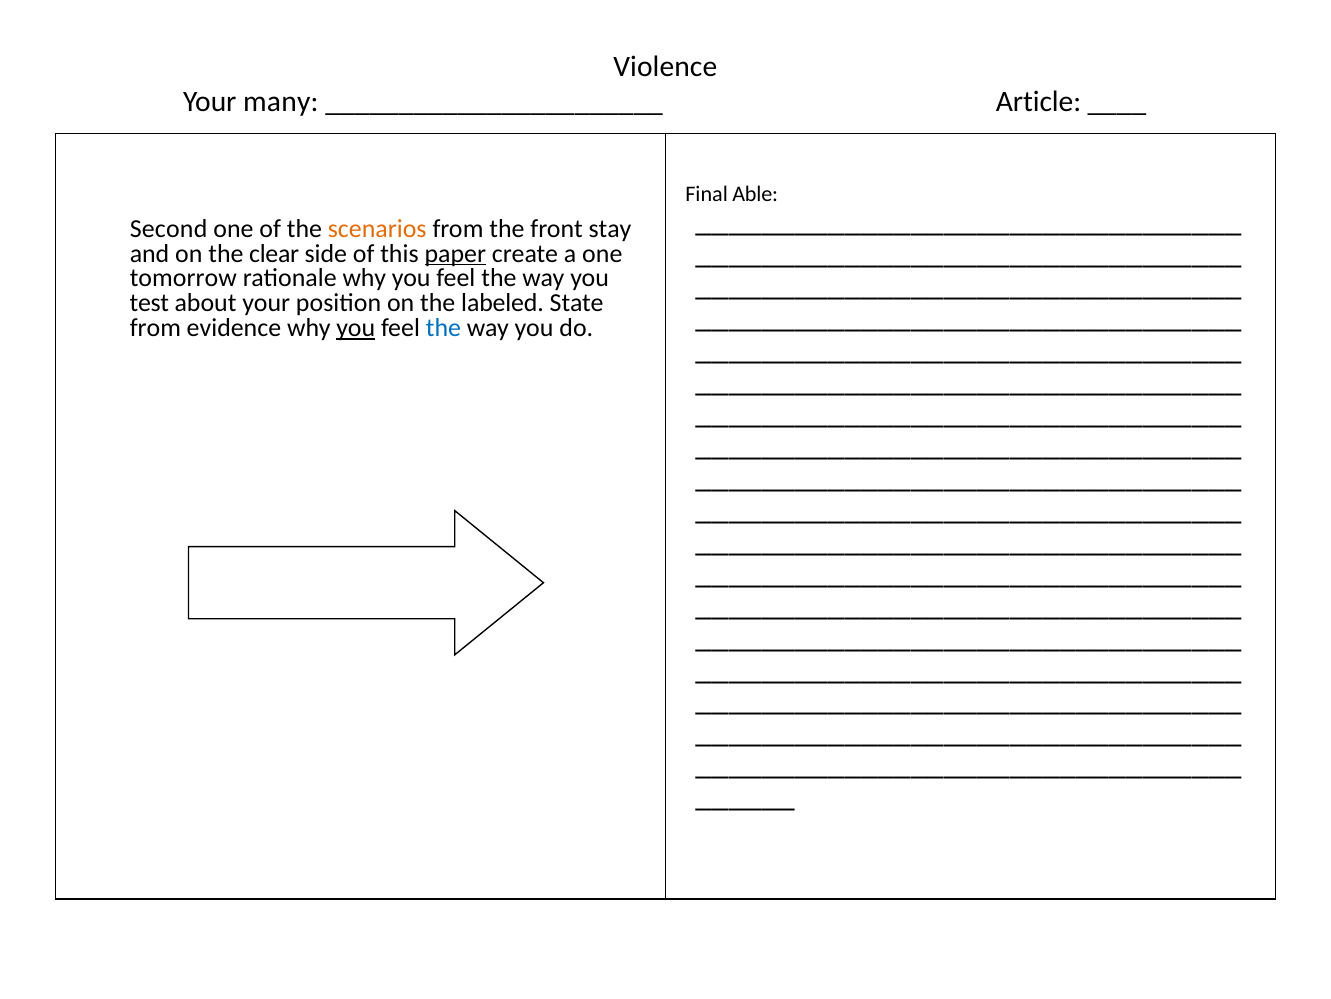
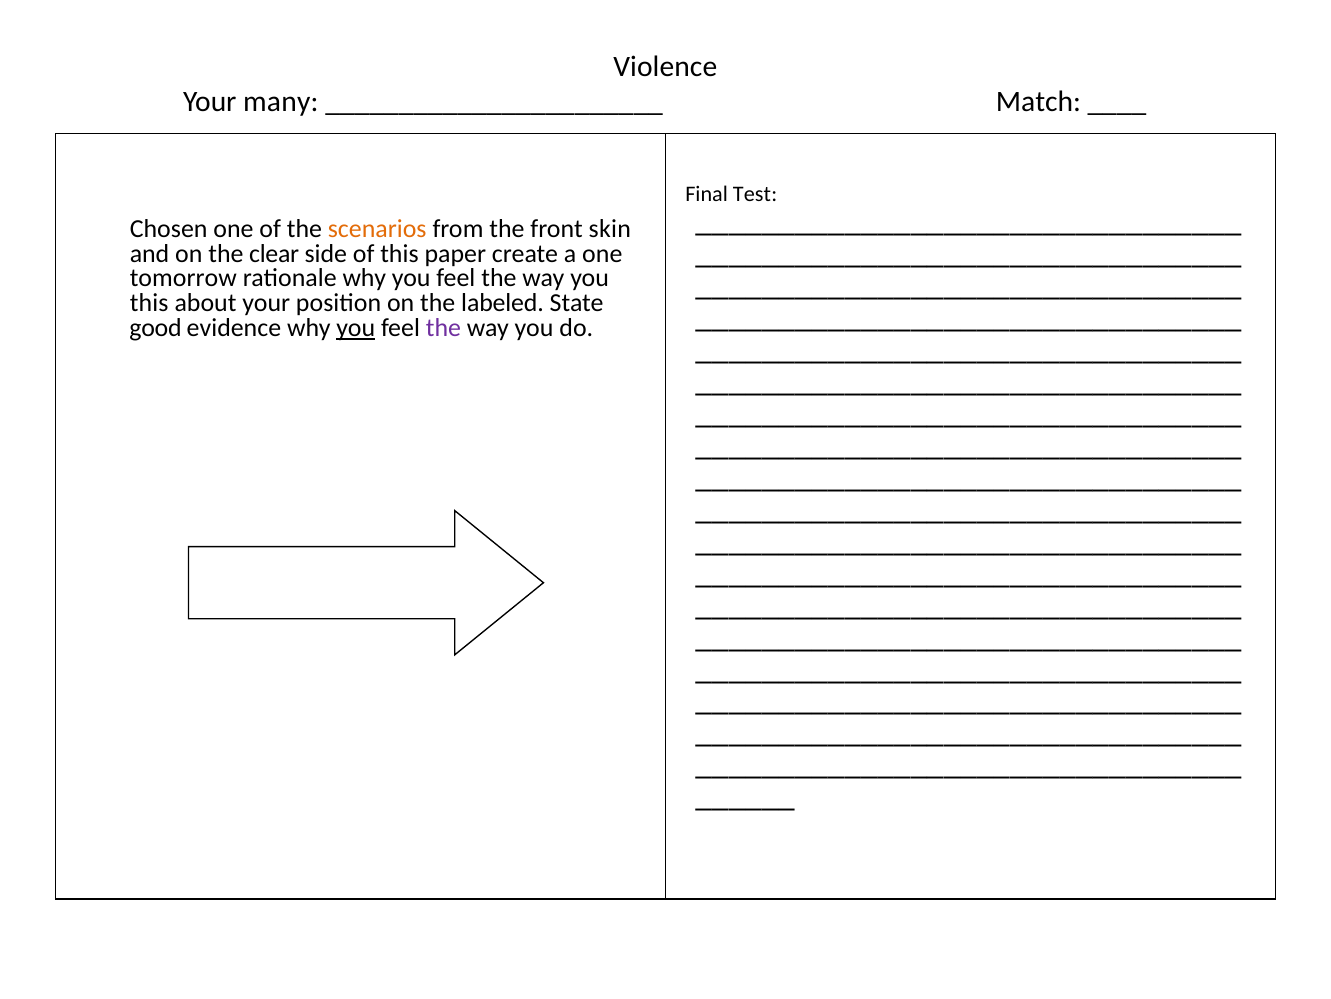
Article: Article -> Match (1038, 102)
Able: Able -> Test (755, 194)
Second: Second -> Chosen (169, 229)
stay: stay -> skin (610, 229)
paper underline: present -> none (455, 253)
test: test -> this (149, 303)
from: from -> good (155, 328)
the colour: blue -> purple (443, 328)
